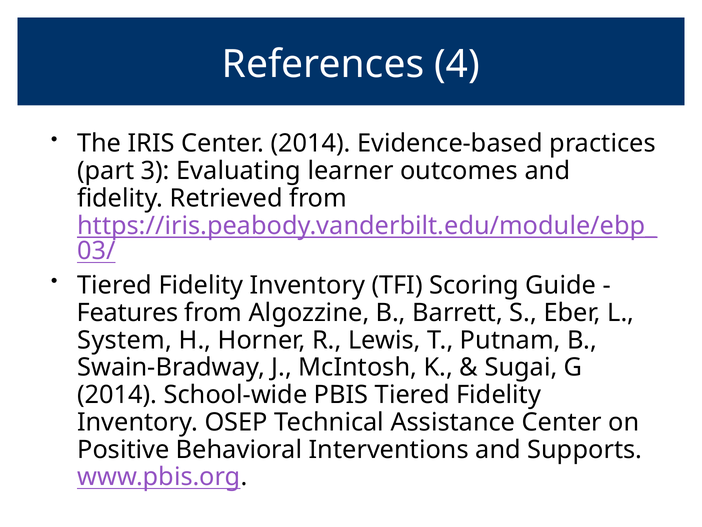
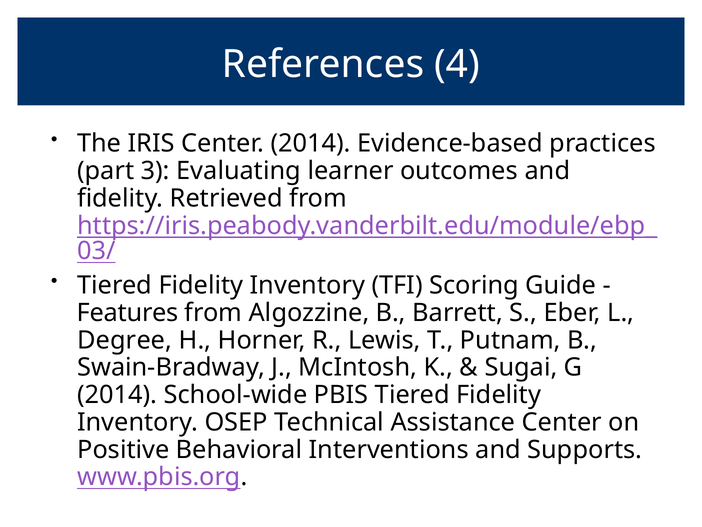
System: System -> Degree (125, 340)
